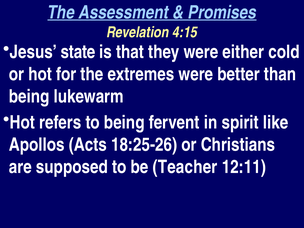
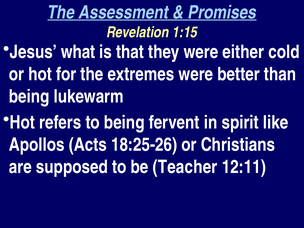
4:15: 4:15 -> 1:15 (185, 32)
state: state -> what (78, 52)
